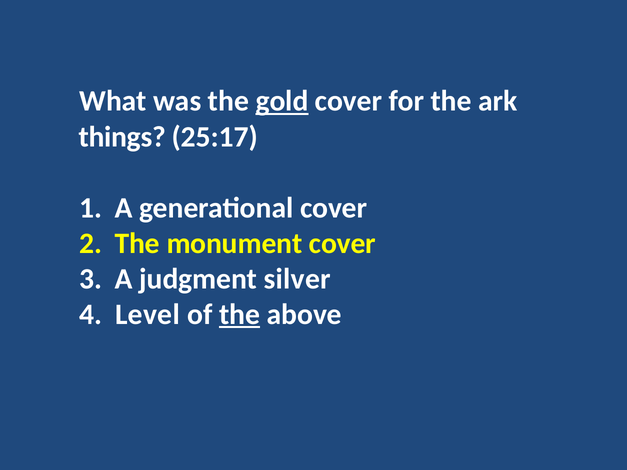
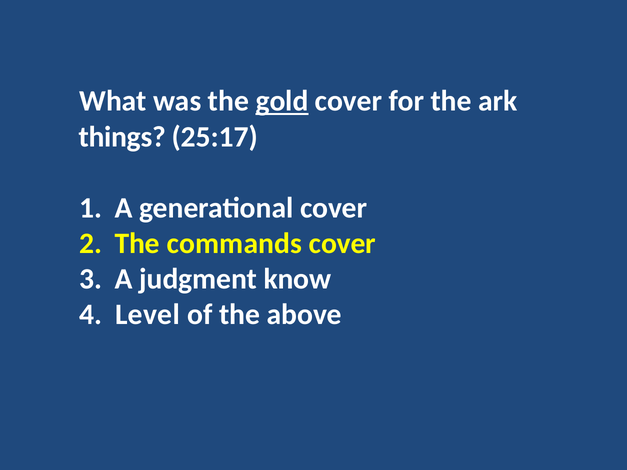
monument: monument -> commands (234, 243)
silver: silver -> know (297, 279)
the underline: present -> none (240, 314)
